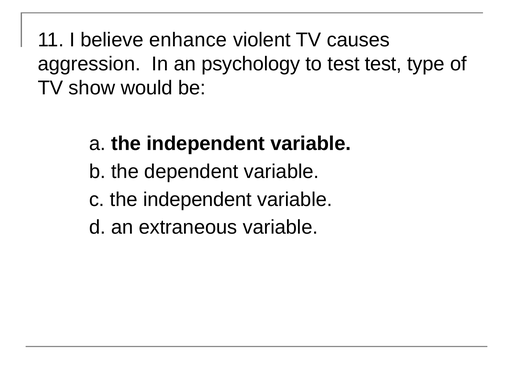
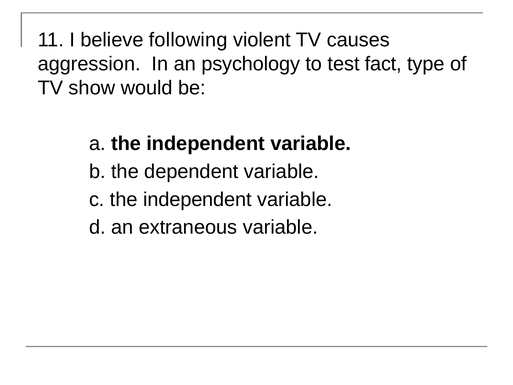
enhance: enhance -> following (188, 40)
test test: test -> fact (383, 64)
